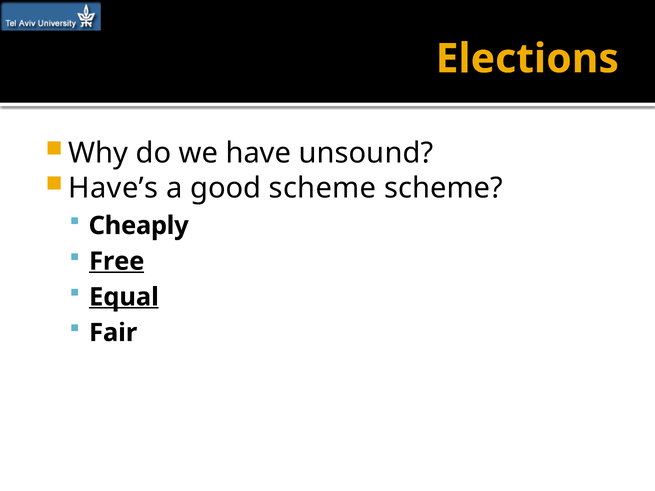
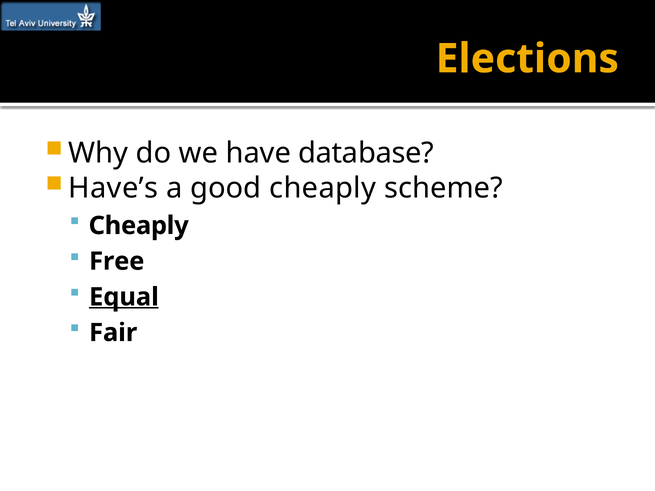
unsound: unsound -> database (366, 153)
good scheme: scheme -> cheaply (323, 188)
Free underline: present -> none (117, 261)
